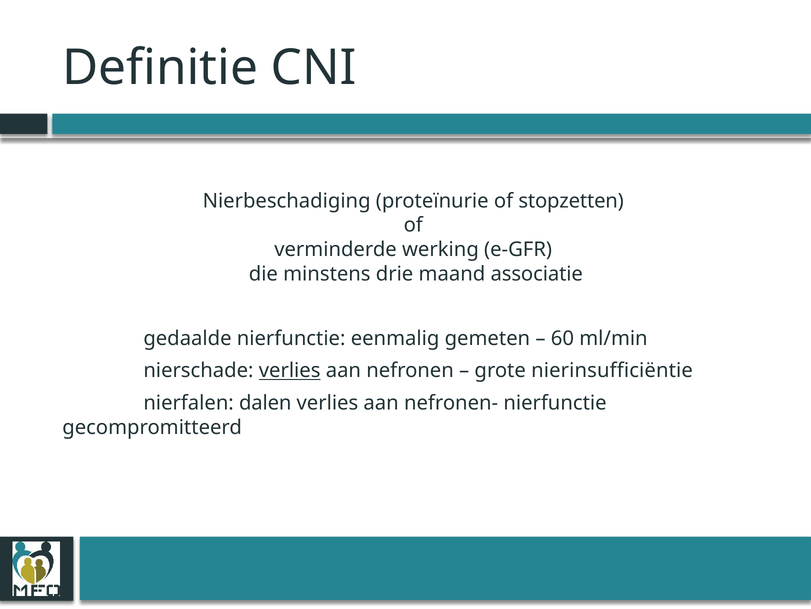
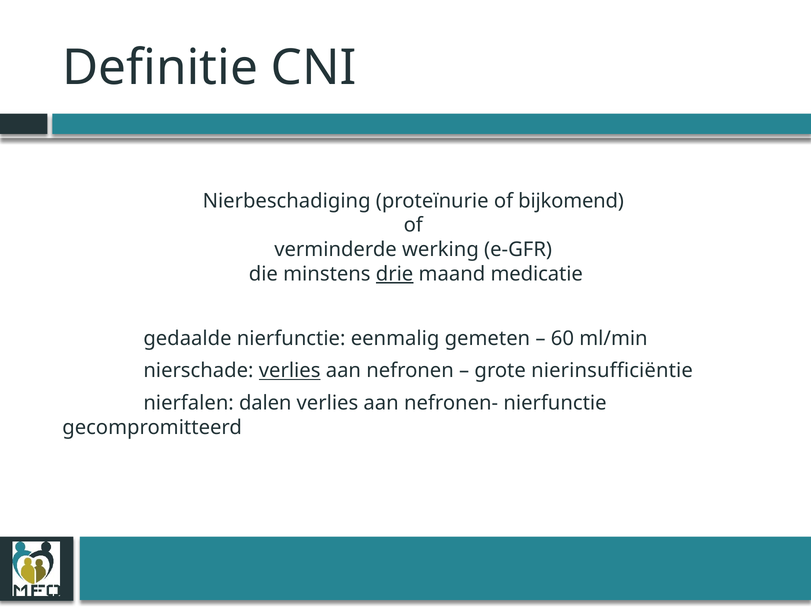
stopzetten: stopzetten -> bijkomend (571, 201)
drie underline: none -> present (395, 274)
associatie: associatie -> medicatie (537, 274)
